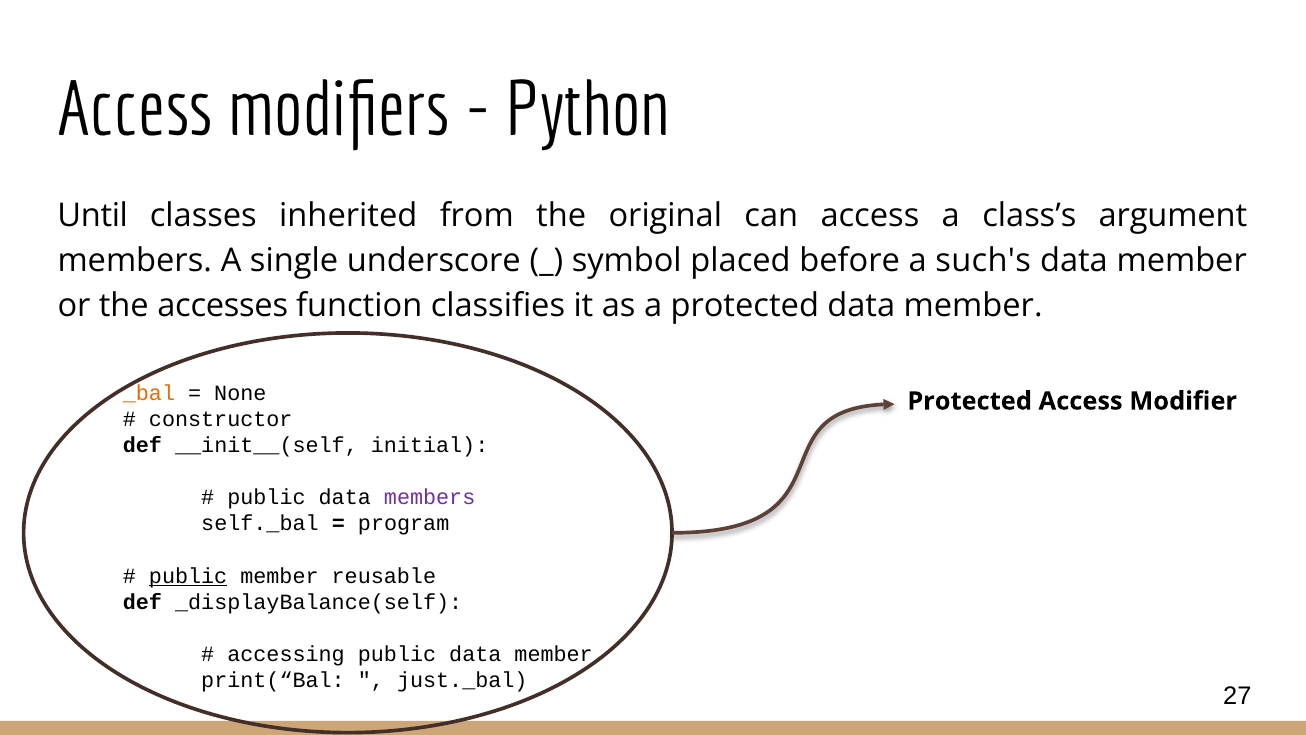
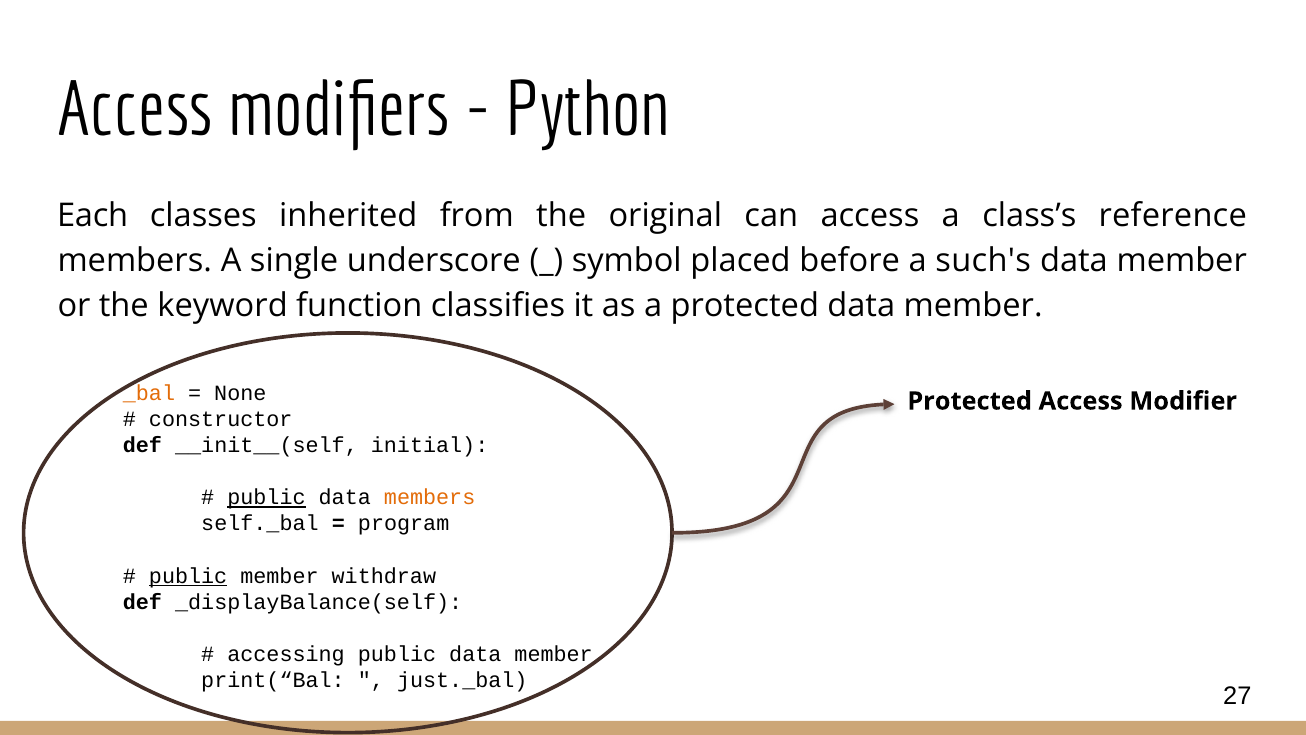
Until: Until -> Each (93, 216)
argument: argument -> reference (1173, 216)
accesses: accesses -> keyword (223, 306)
public underline: none -> present (266, 497)
members colour: purple -> orange (430, 497)
reusable: reusable -> withdraw (384, 576)
